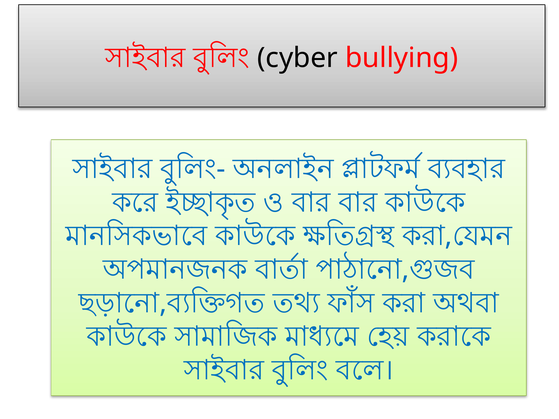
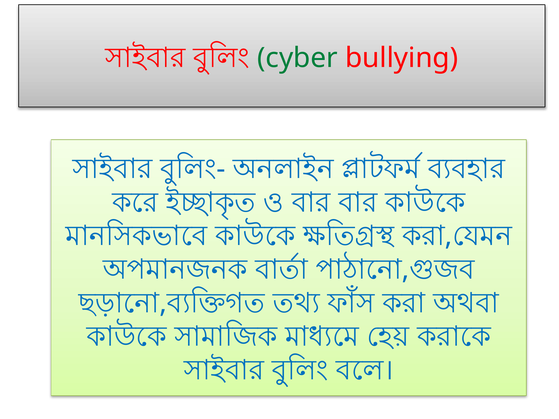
cyber colour: black -> green (298, 58)
